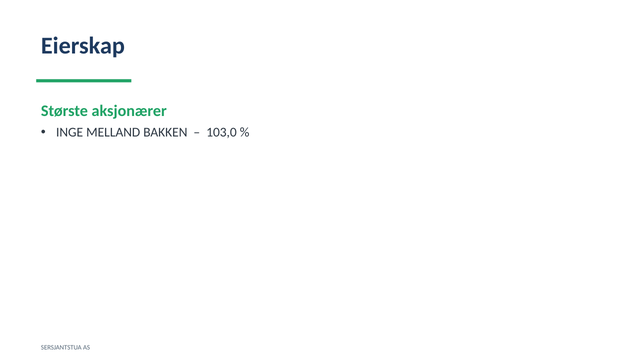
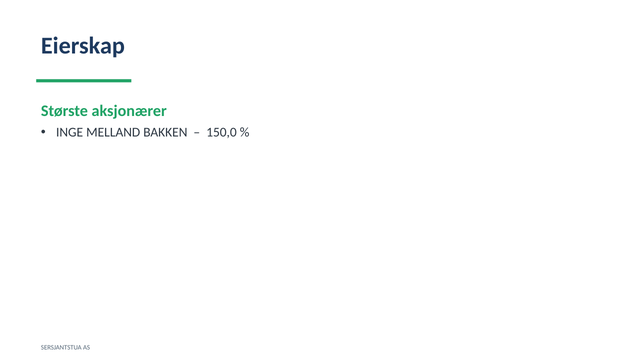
103,0: 103,0 -> 150,0 (222, 132)
